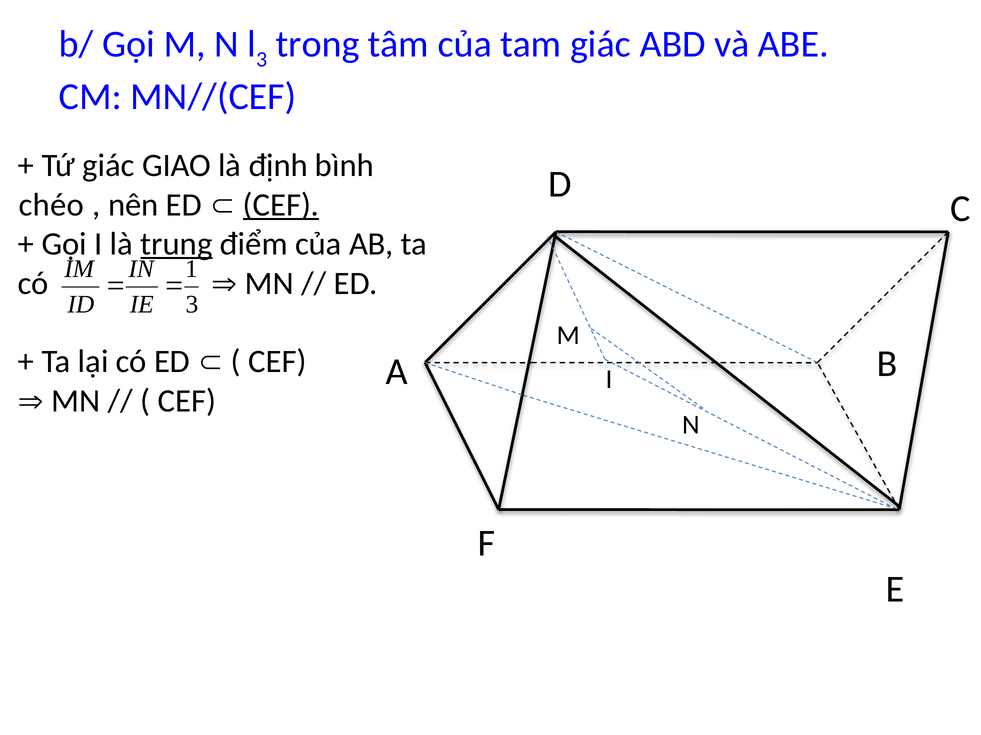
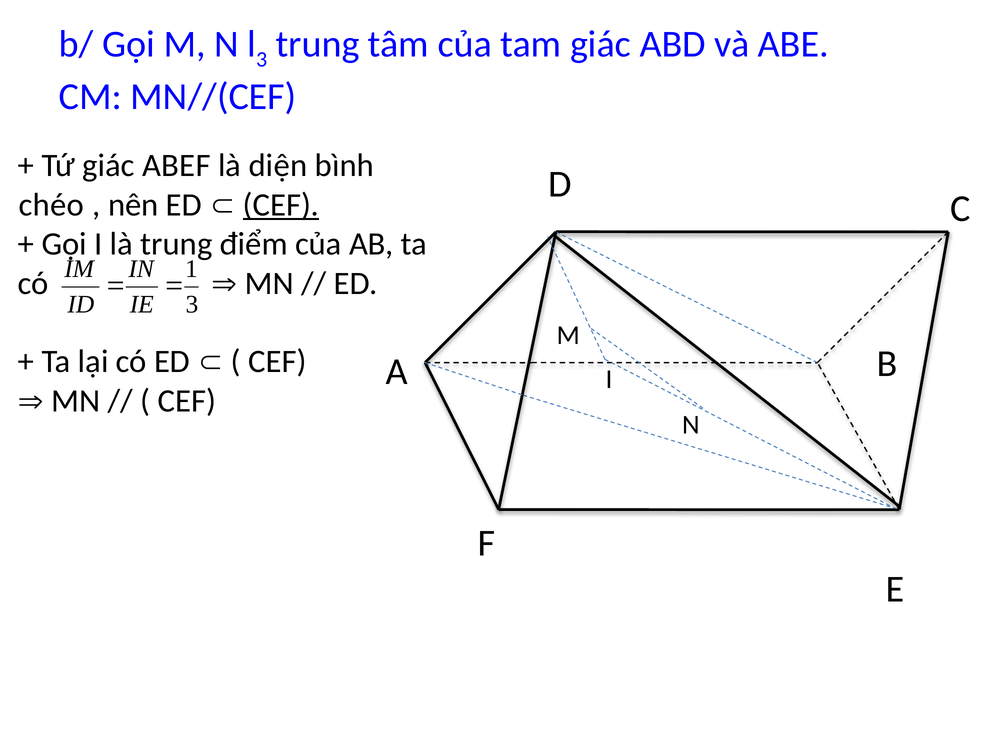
trong: trong -> trung (318, 44)
GIAO: GIAO -> ABEF (176, 166)
định: định -> diện (278, 166)
trung underline: present -> none (176, 244)
